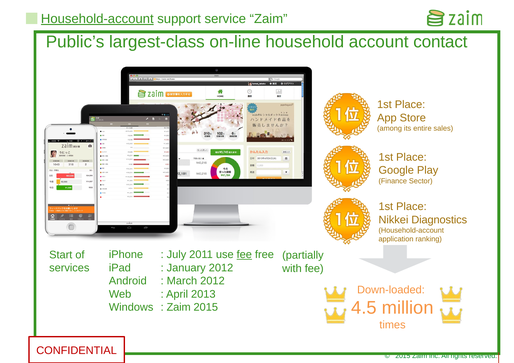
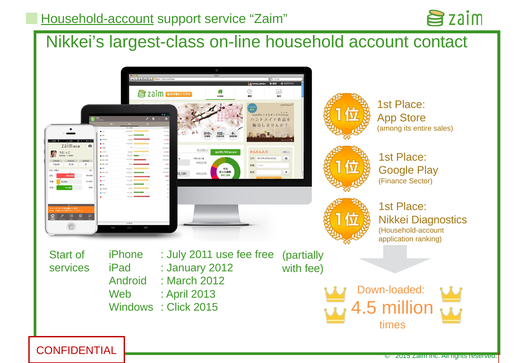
Public’s: Public’s -> Nikkei’s (75, 42)
fee underline: present -> none (244, 255)
Zaim: Zaim -> Click (179, 308)
